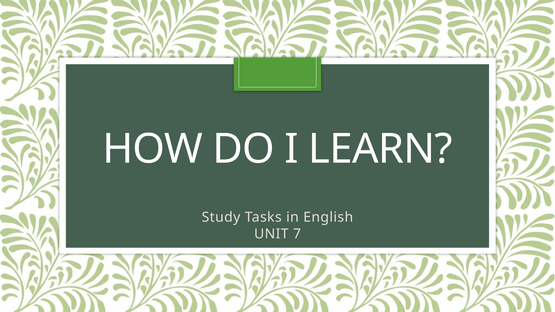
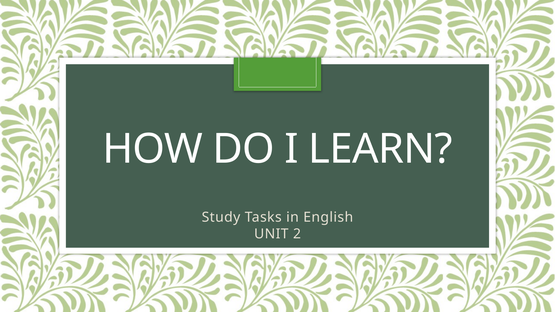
7: 7 -> 2 (297, 234)
